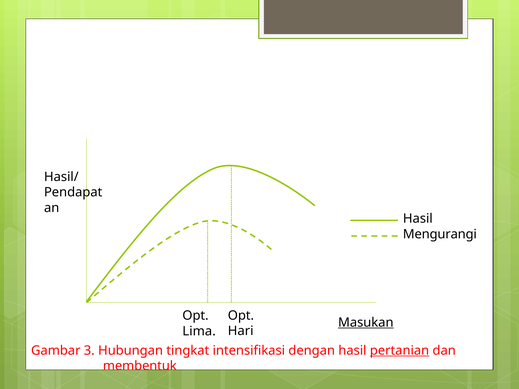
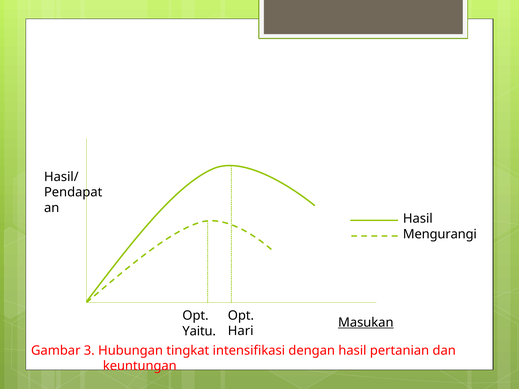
Lima: Lima -> Yaitu (199, 331)
pertanian underline: present -> none (400, 351)
membentuk: membentuk -> keuntungan (140, 366)
